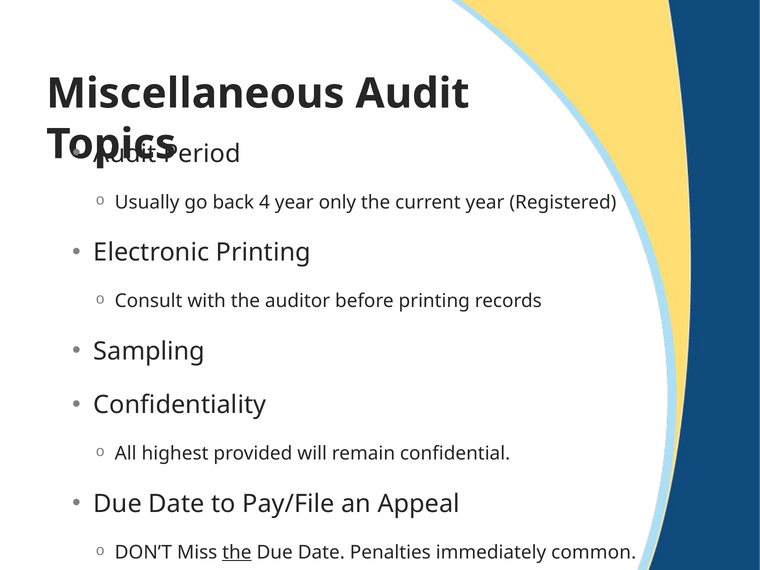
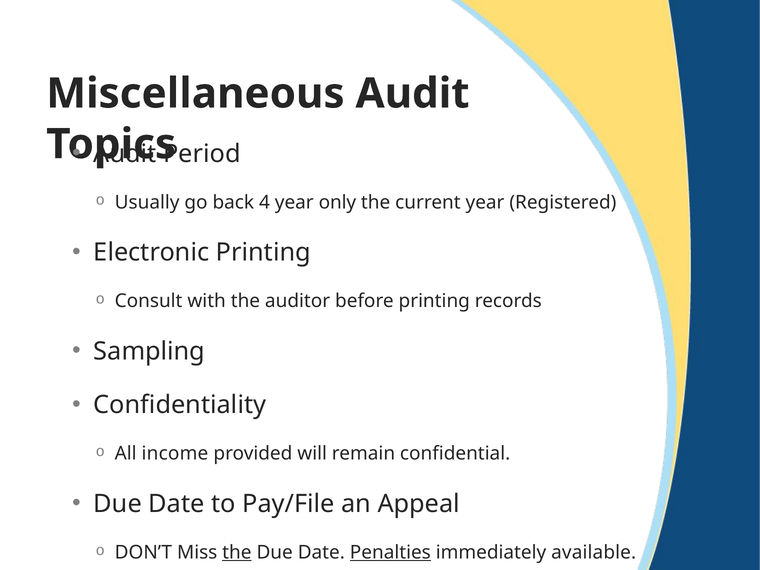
highest: highest -> income (175, 454)
Penalties underline: none -> present (390, 552)
common: common -> available (594, 552)
